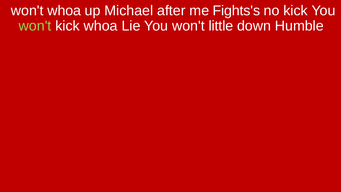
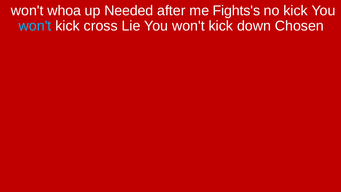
Michael: Michael -> Needed (129, 11)
won't colour: light green -> light blue (35, 26)
kick whoa: whoa -> cross (101, 26)
Lie You won't little: little -> kick (221, 26)
Humble: Humble -> Chosen (299, 26)
